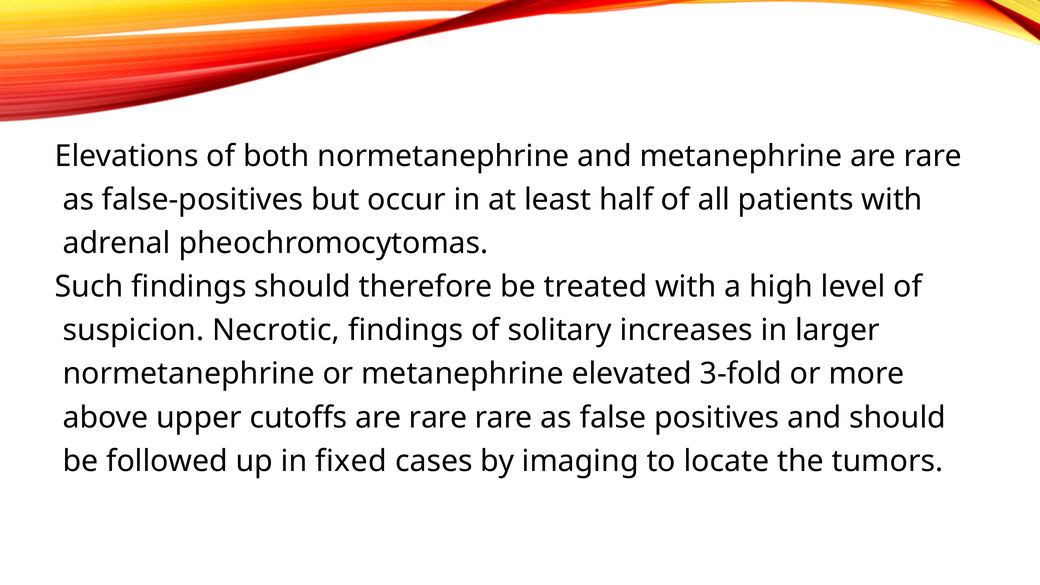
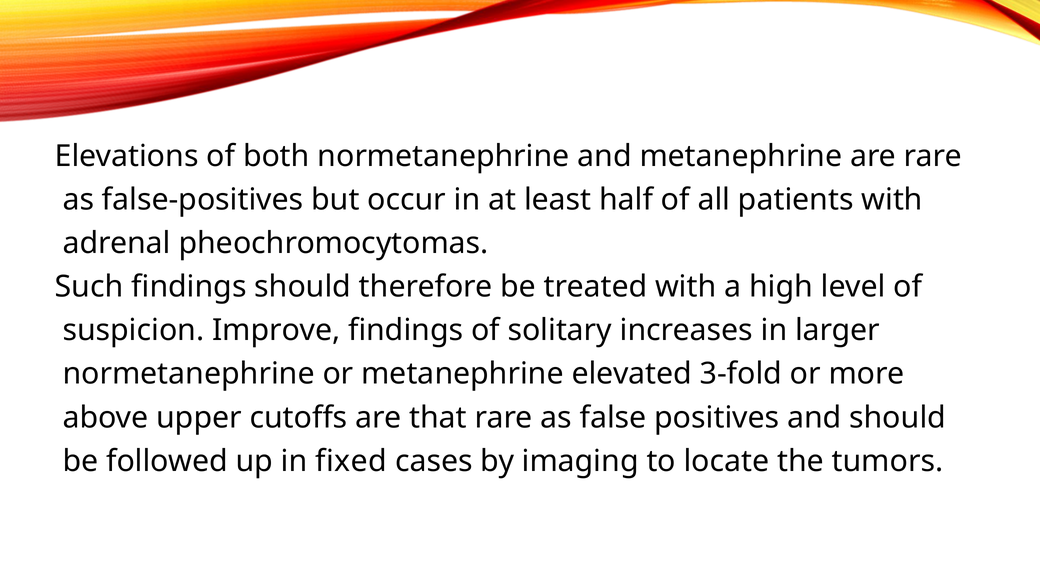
Necrotic: Necrotic -> Improve (276, 330)
cutoffs are rare: rare -> that (438, 418)
